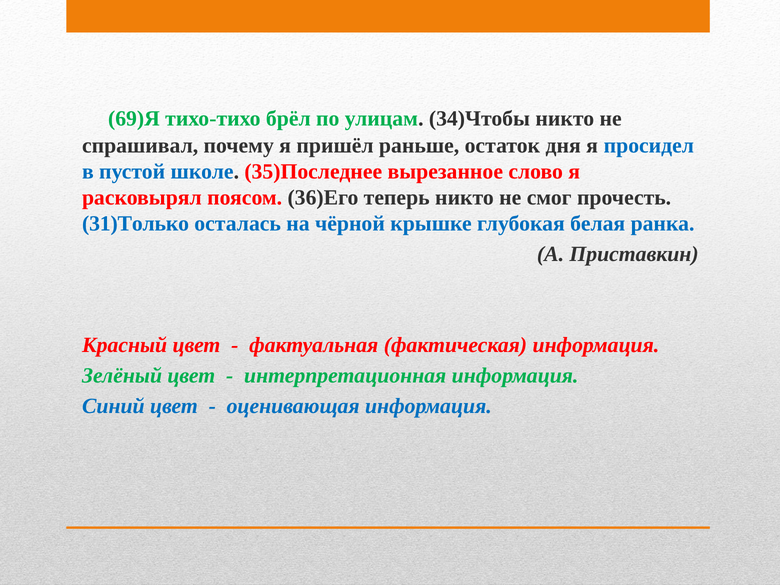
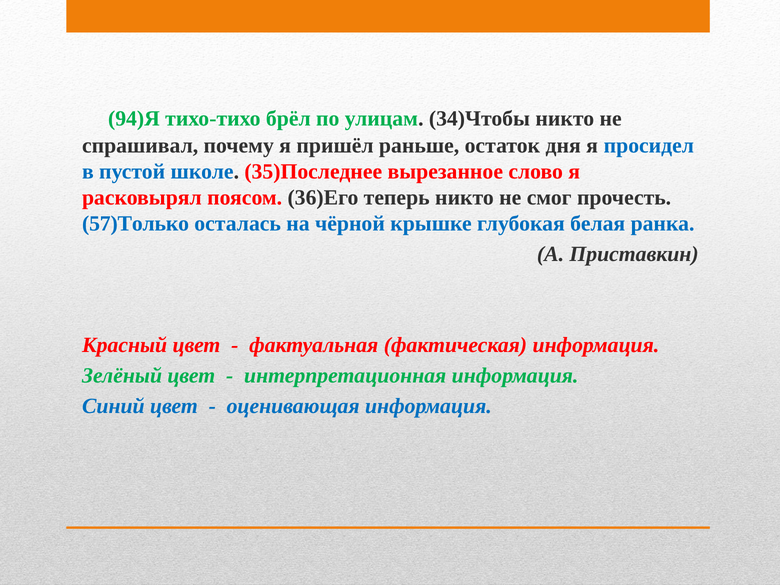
69)Я: 69)Я -> 94)Я (134, 119)
31)Только: 31)Только -> 57)Только (136, 224)
